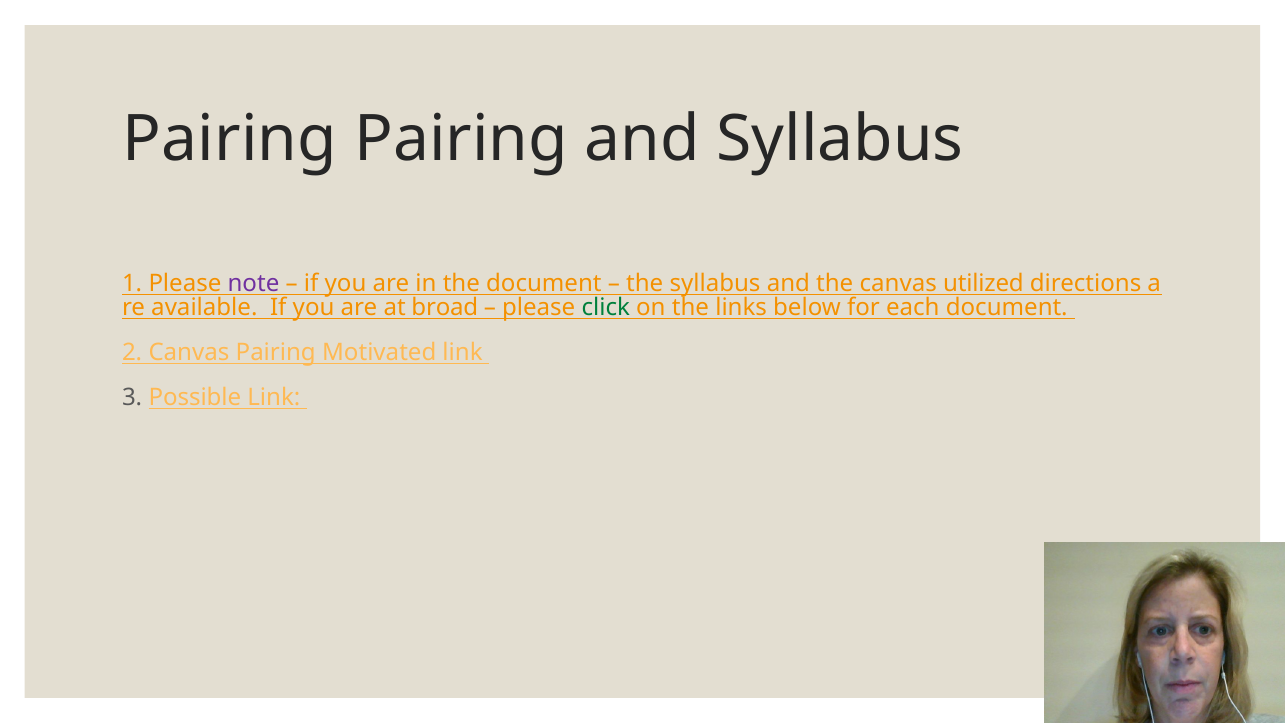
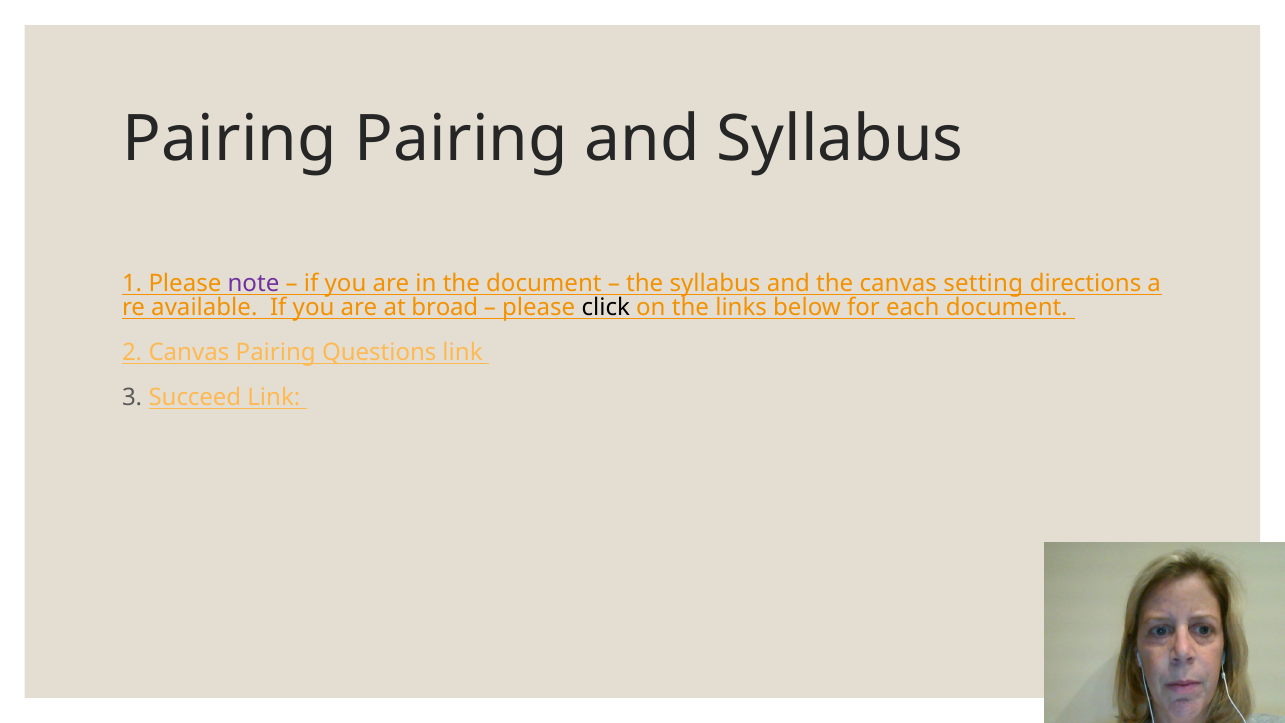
utilized: utilized -> setting (983, 284)
click colour: green -> black (606, 308)
Motivated: Motivated -> Questions (379, 353)
Possible: Possible -> Succeed (195, 397)
